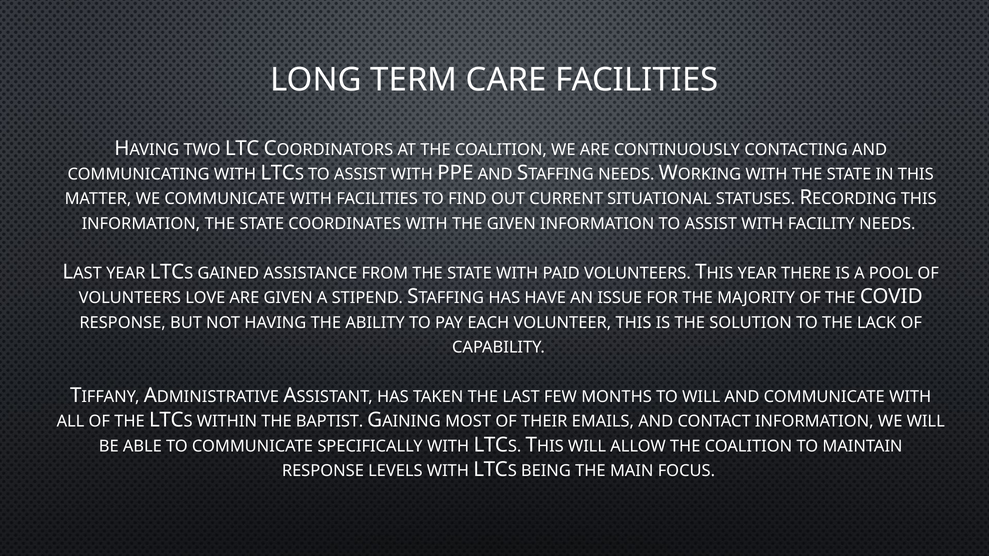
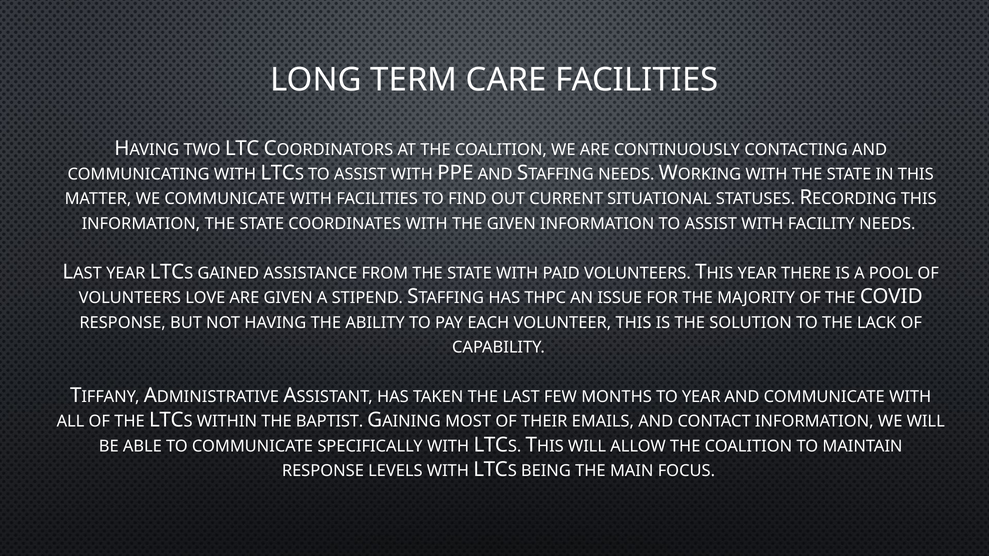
HAVE: HAVE -> THPC (545, 298)
TO WILL: WILL -> YEAR (701, 397)
